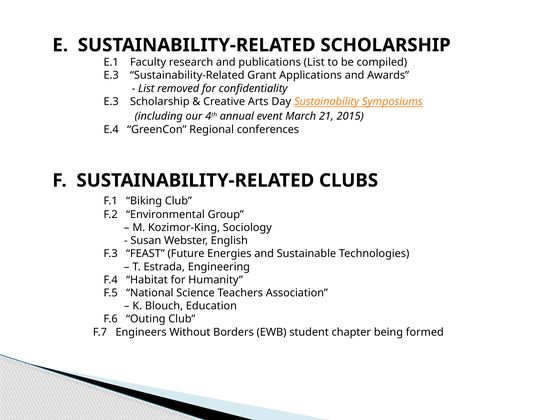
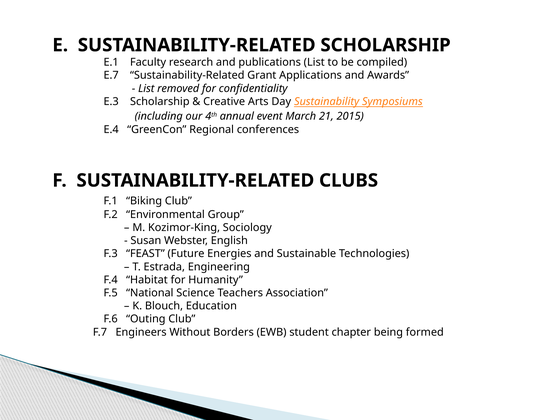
E.3: E.3 -> E.7 (111, 75)
